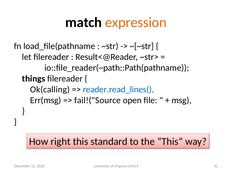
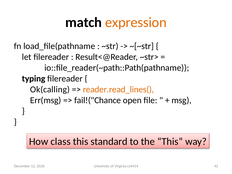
things: things -> typing (34, 79)
reader.read_lines( colour: blue -> orange (118, 90)
fail!("Source: fail!("Source -> fail!("Chance (98, 100)
right: right -> class (61, 142)
